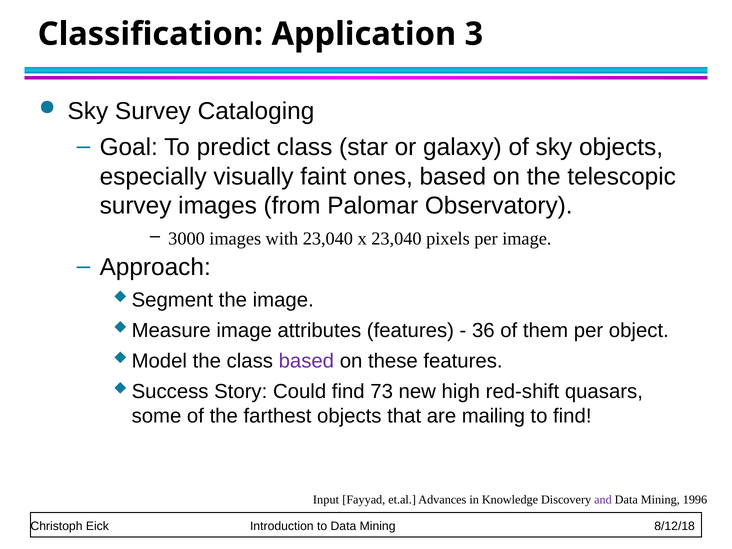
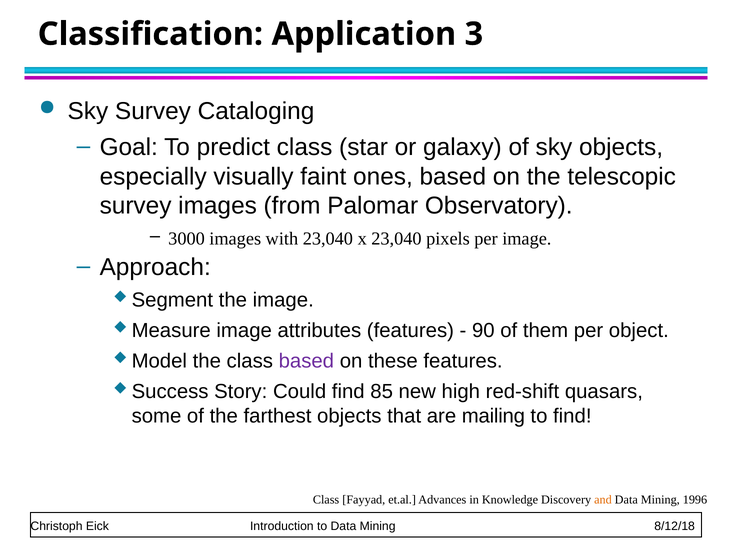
36: 36 -> 90 (483, 330)
73: 73 -> 85 (382, 391)
Input: Input -> Class (326, 500)
and colour: purple -> orange (603, 500)
